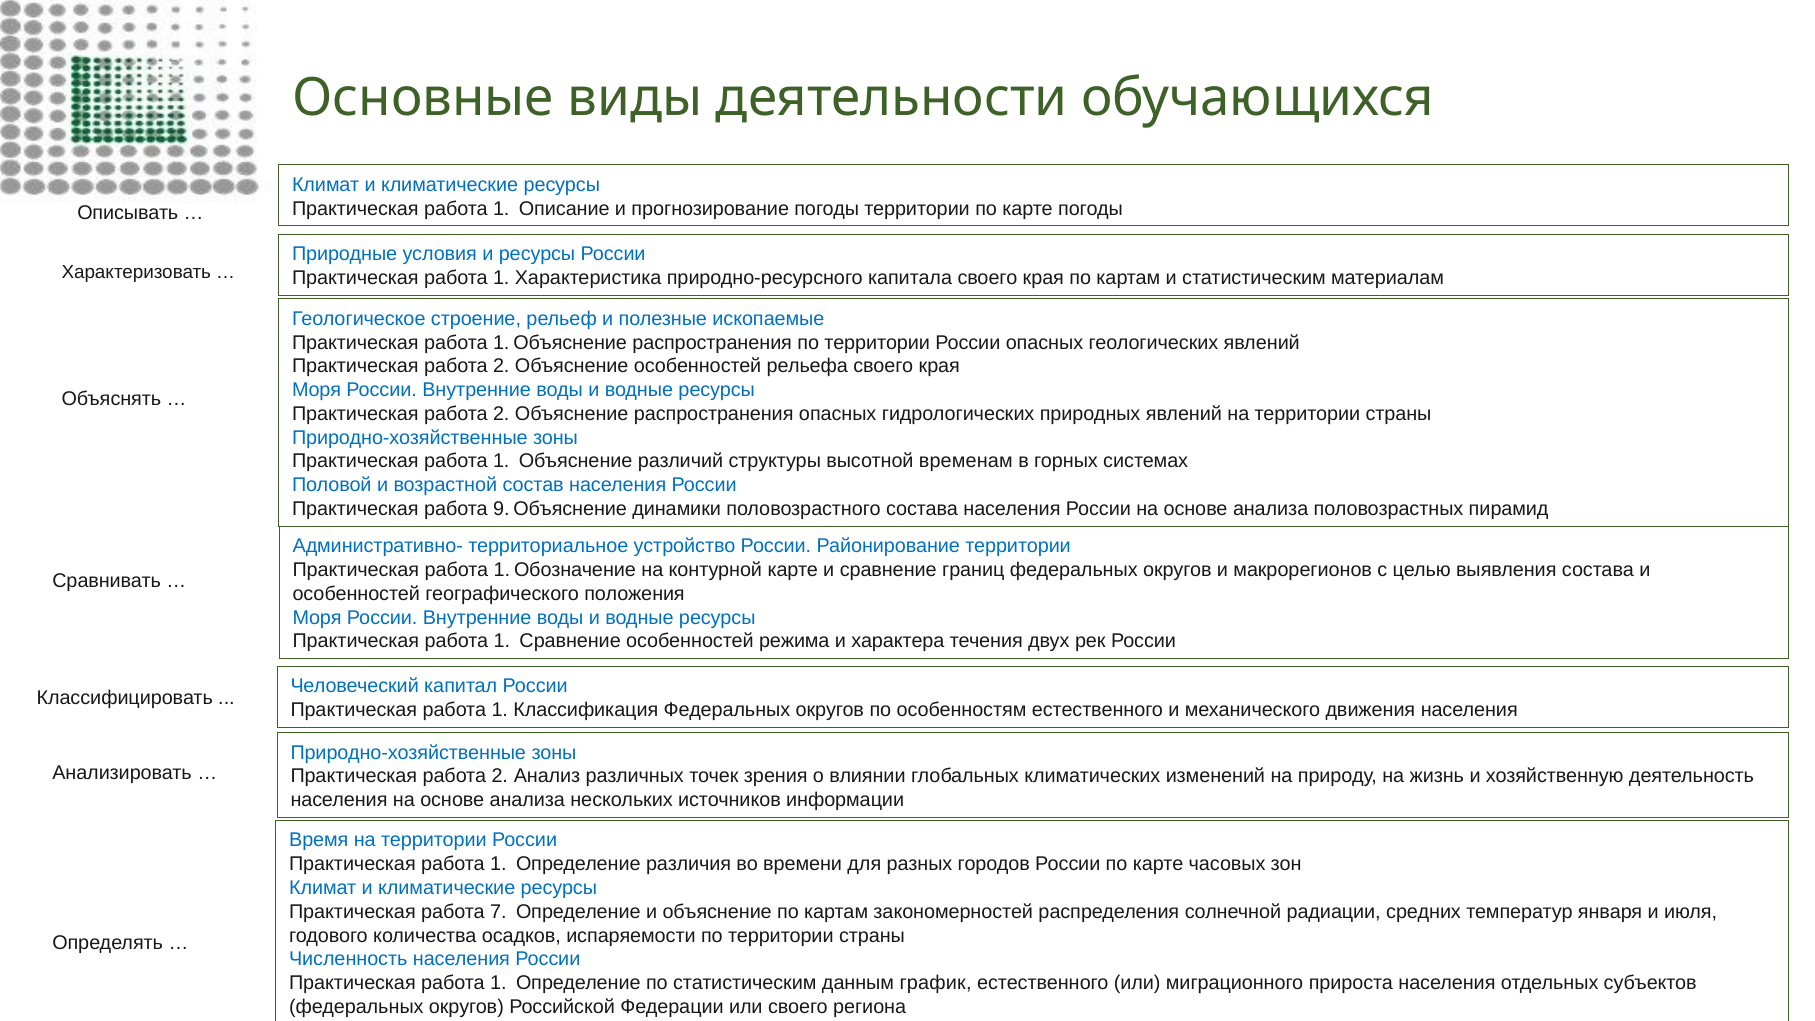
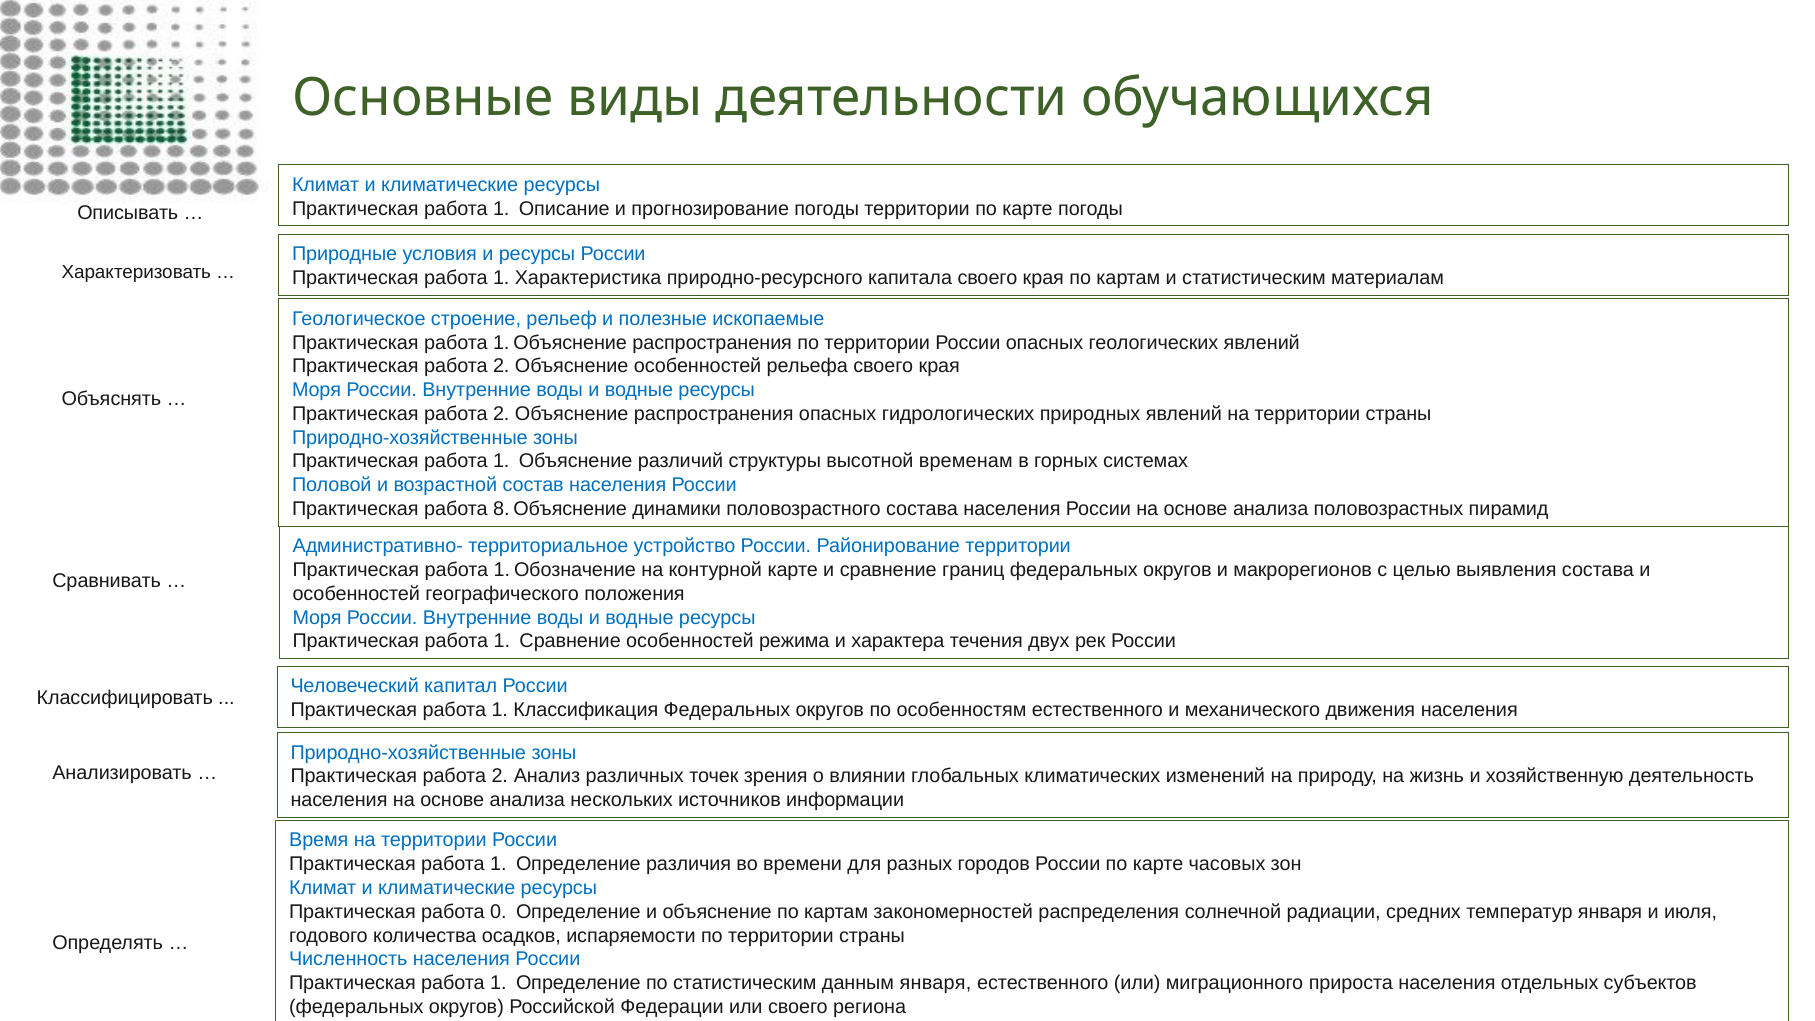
9: 9 -> 8 (501, 509)
7: 7 -> 0 (498, 912)
данным график: график -> января (936, 983)
